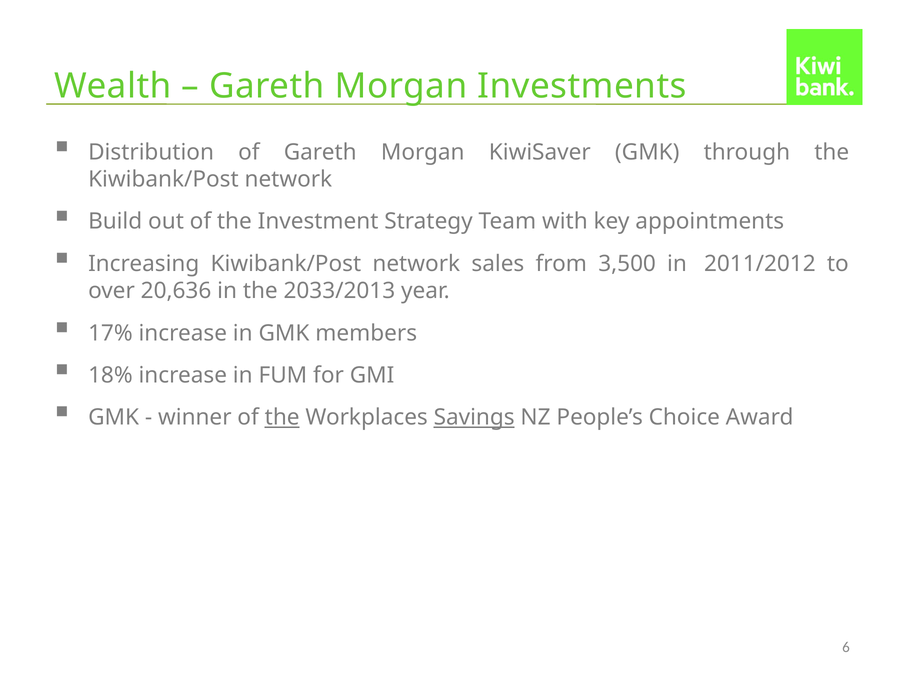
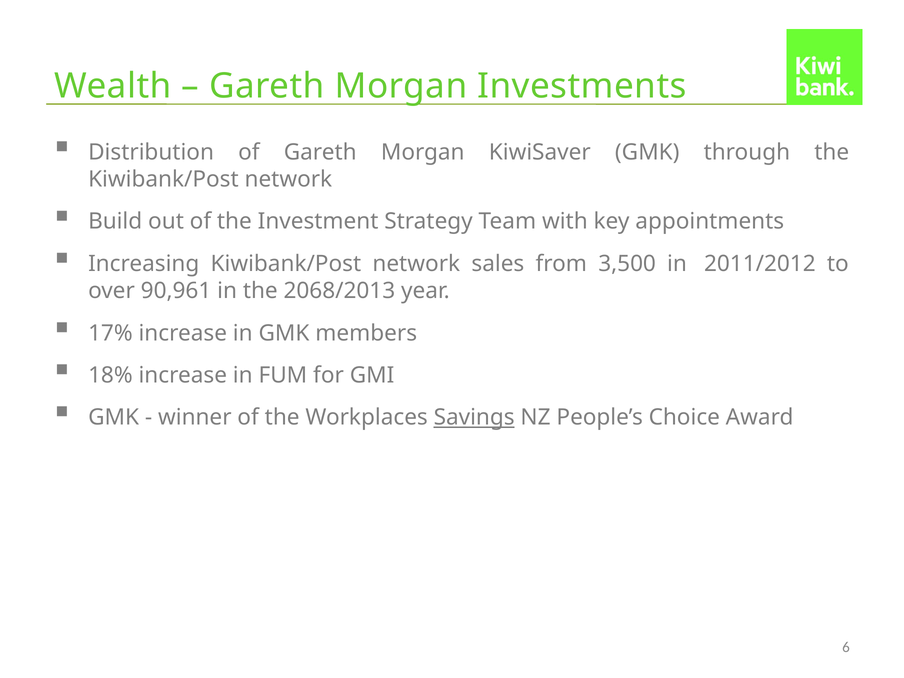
20,636: 20,636 -> 90,961 (176, 291)
2033/2013: 2033/2013 -> 2068/2013 (339, 291)
the underline: present -> none (282, 417)
